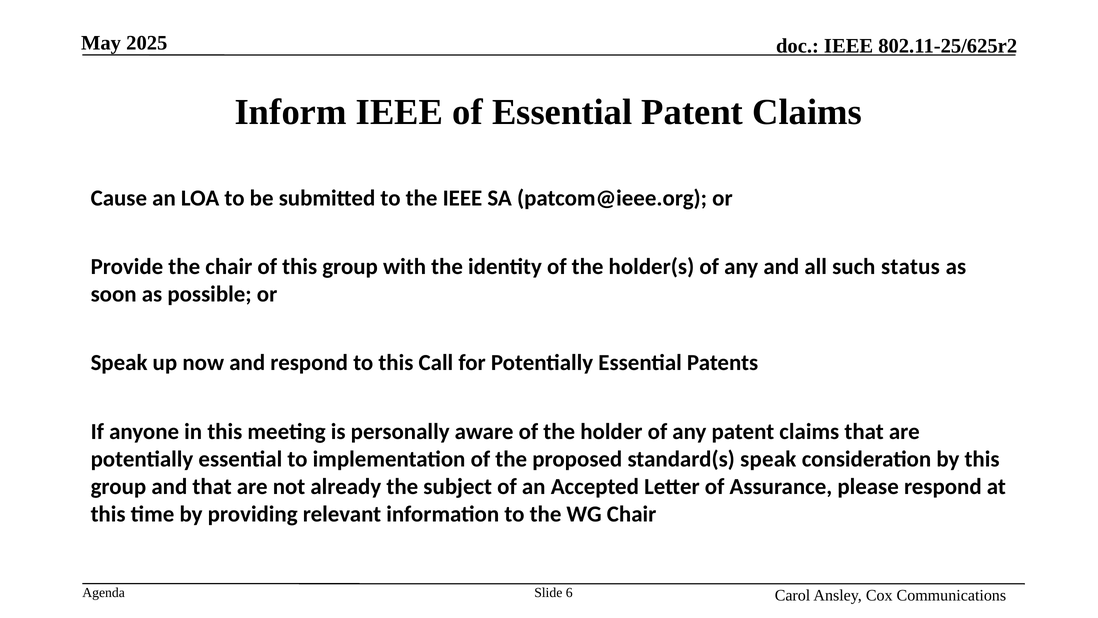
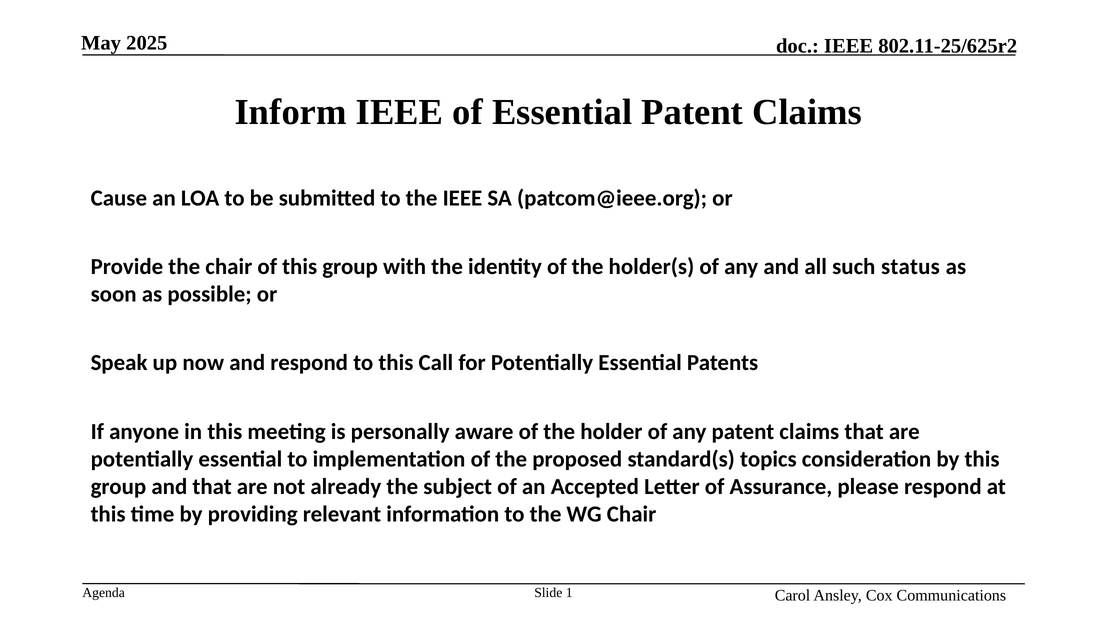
standard(s speak: speak -> topics (768, 459)
6: 6 -> 1 (569, 592)
